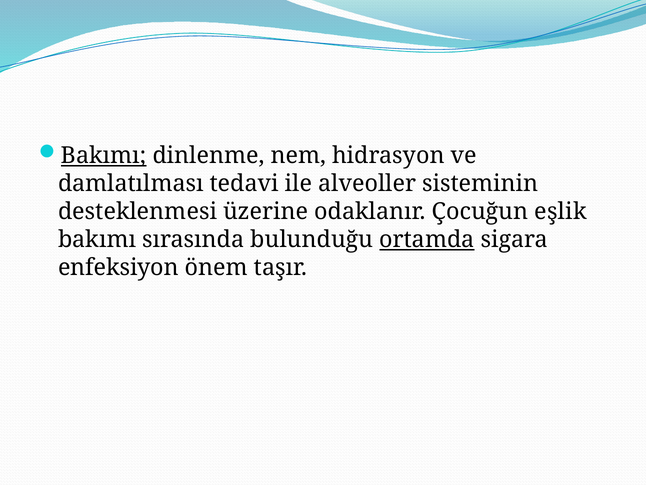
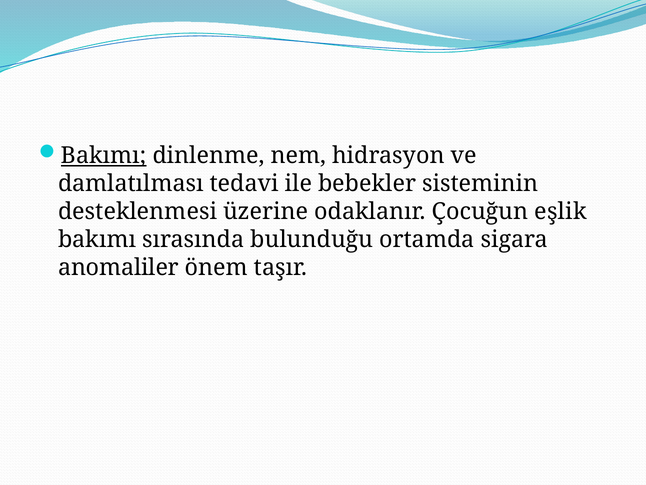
alveoller: alveoller -> bebekler (367, 184)
ortamda underline: present -> none (427, 239)
enfeksiyon: enfeksiyon -> anomaliler (118, 267)
